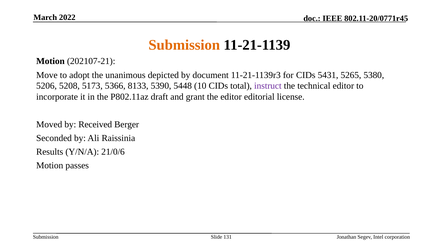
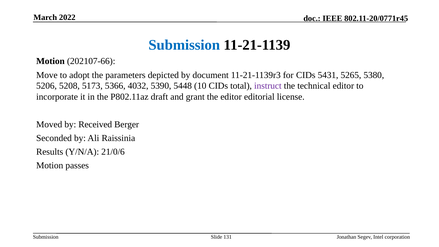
Submission colour: orange -> blue (184, 45)
202107-21: 202107-21 -> 202107-66 (91, 61)
unanimous: unanimous -> parameters (125, 75)
8133: 8133 -> 4032 (138, 86)
